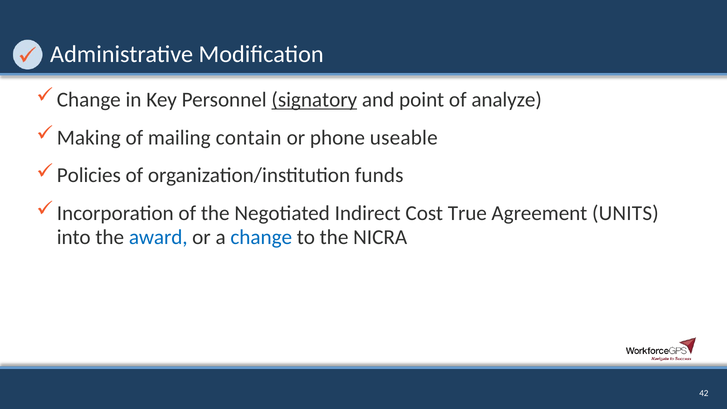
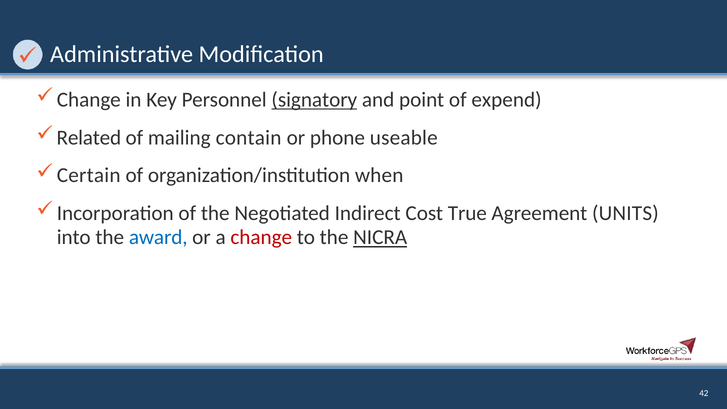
analyze: analyze -> expend (507, 100)
Making: Making -> Related (89, 138)
Policies: Policies -> Certain (89, 175)
funds: funds -> when (379, 175)
change colour: blue -> red (261, 237)
NICRA underline: none -> present (380, 237)
